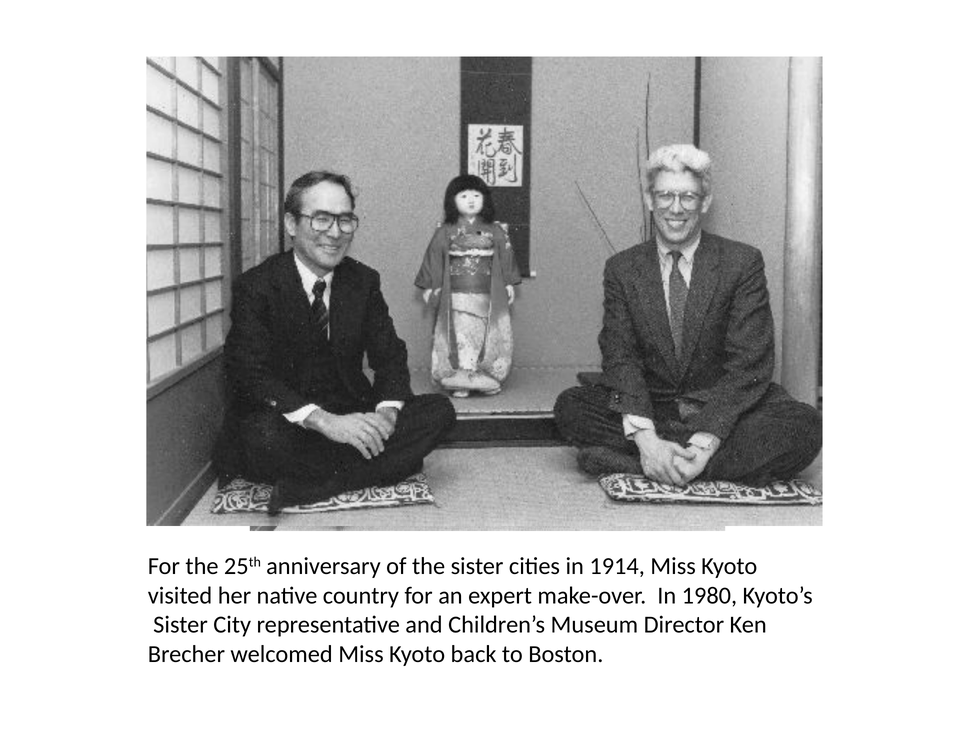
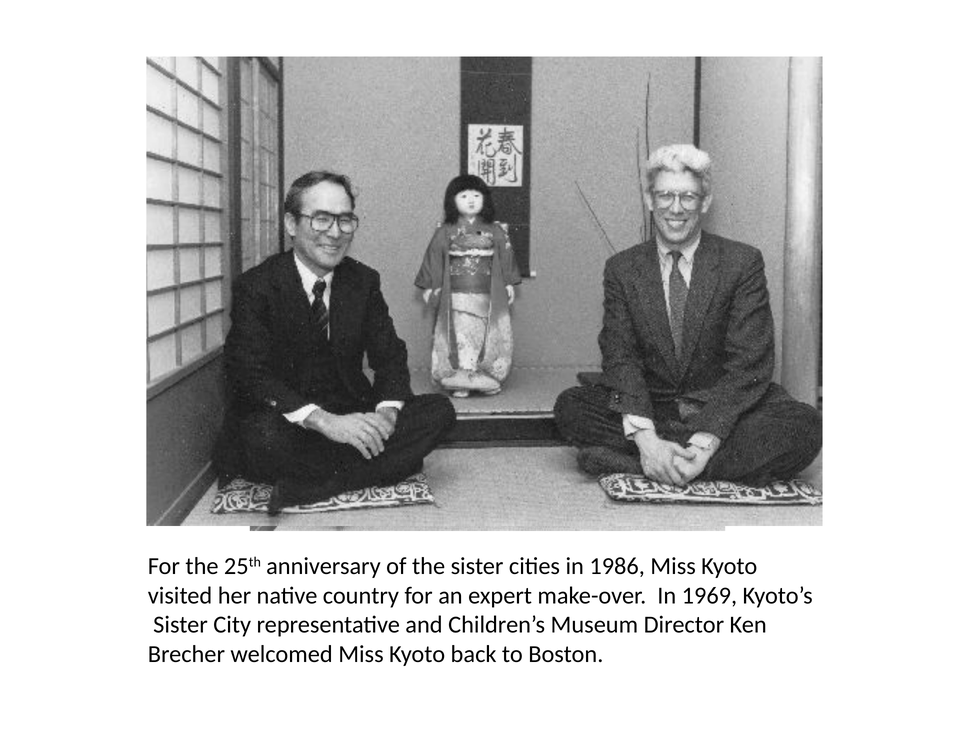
1914: 1914 -> 1986 (617, 566)
1980: 1980 -> 1969 (709, 595)
